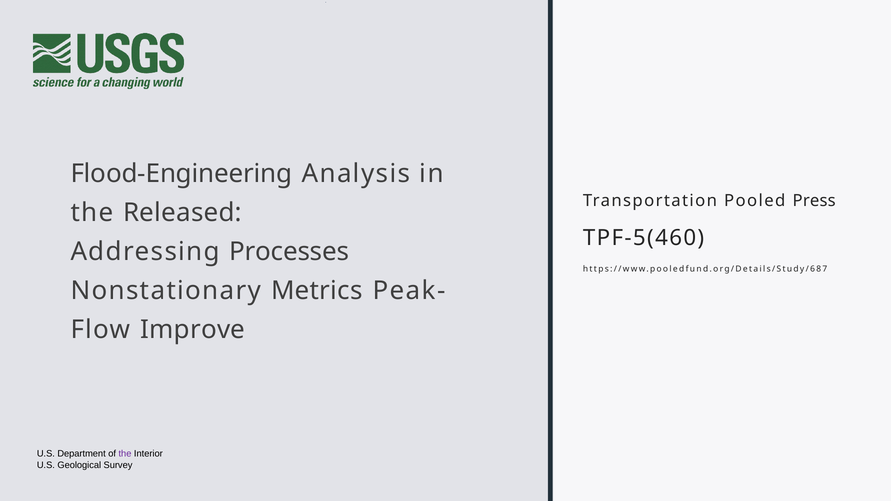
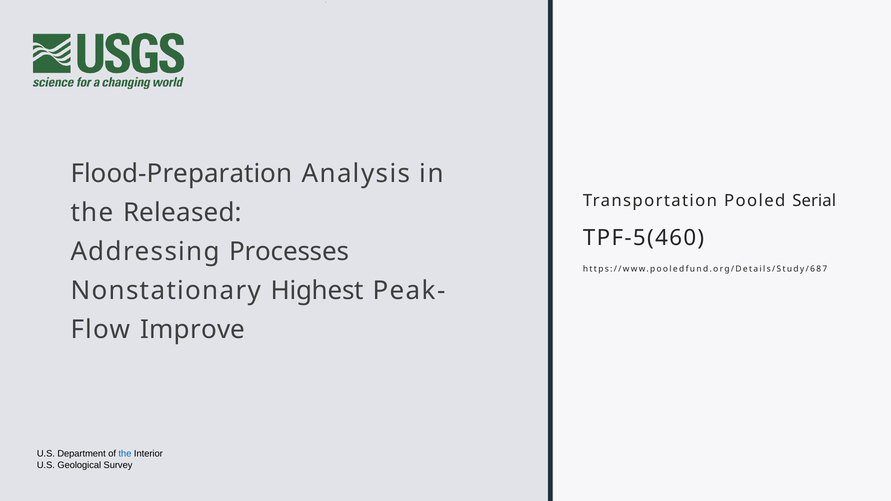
Flood-Engineering: Flood-Engineering -> Flood-Preparation (181, 174)
Press: Press -> Serial (814, 201)
Metrics: Metrics -> Highest (317, 291)
the colour: purple -> blue (125, 454)
